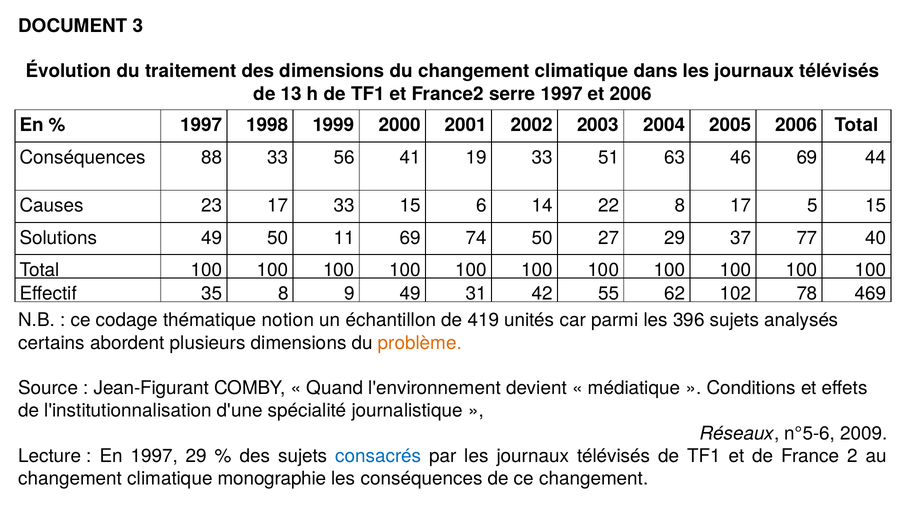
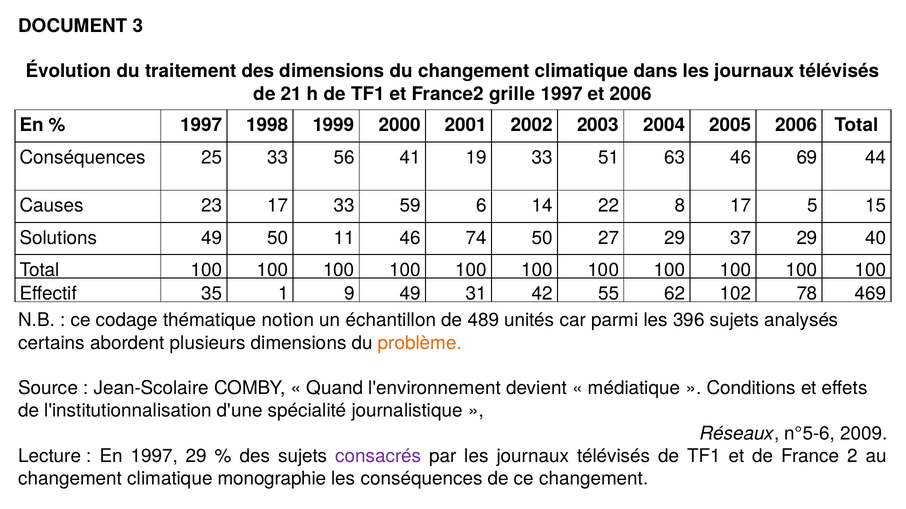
13: 13 -> 21 (291, 94)
serre: serre -> grille (512, 94)
88: 88 -> 25 (212, 158)
33 15: 15 -> 59 (410, 206)
11 69: 69 -> 46 (410, 238)
37 77: 77 -> 29 (807, 238)
35 8: 8 -> 1 (283, 294)
419: 419 -> 489 (483, 321)
Jean-Figurant: Jean-Figurant -> Jean-Scolaire (151, 389)
consacrés colour: blue -> purple (378, 457)
